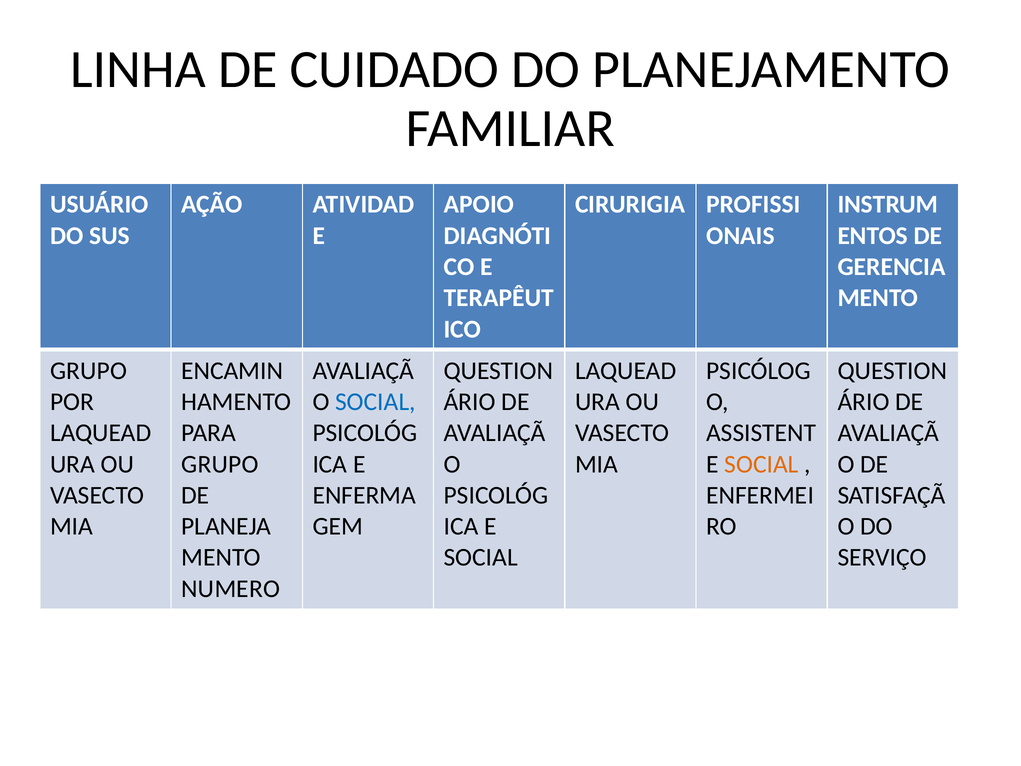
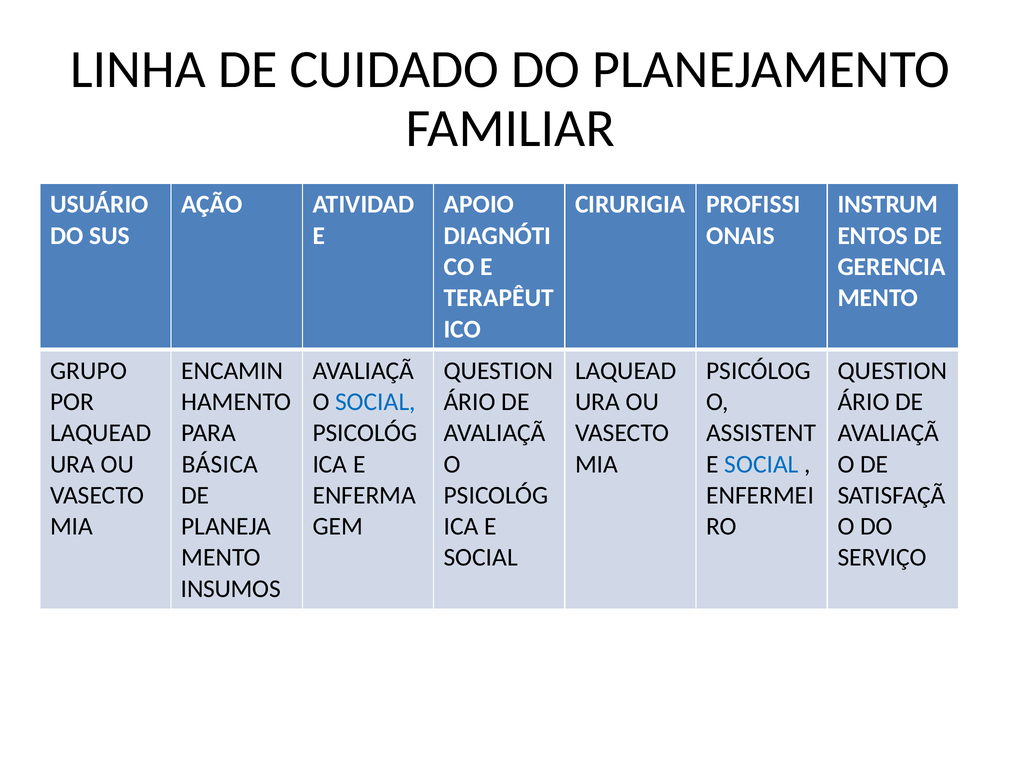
GRUPO: GRUPO -> BÁSICA (220, 464)
SOCIAL colour: orange -> blue (761, 464)
NUMERO: NUMERO -> INSUMOS (231, 589)
